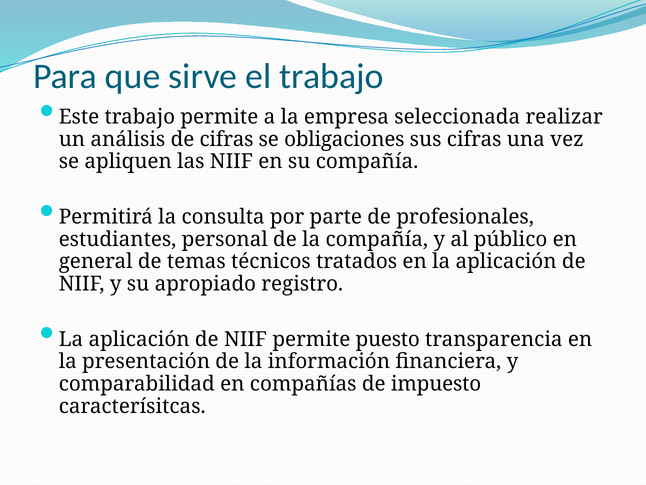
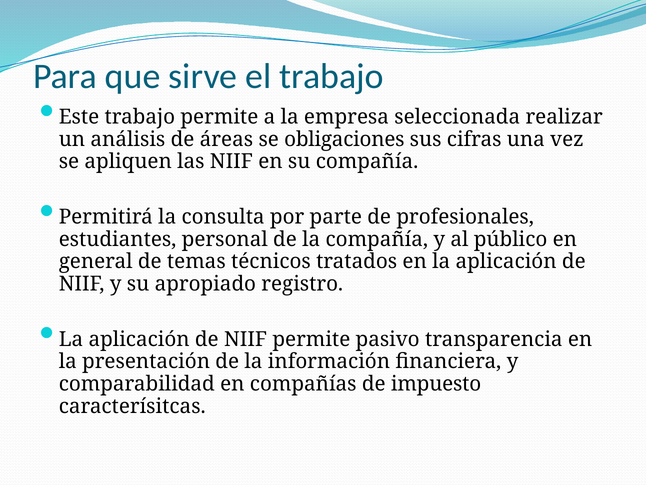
de cifras: cifras -> áreas (226, 139)
puesto: puesto -> pasivo (388, 339)
